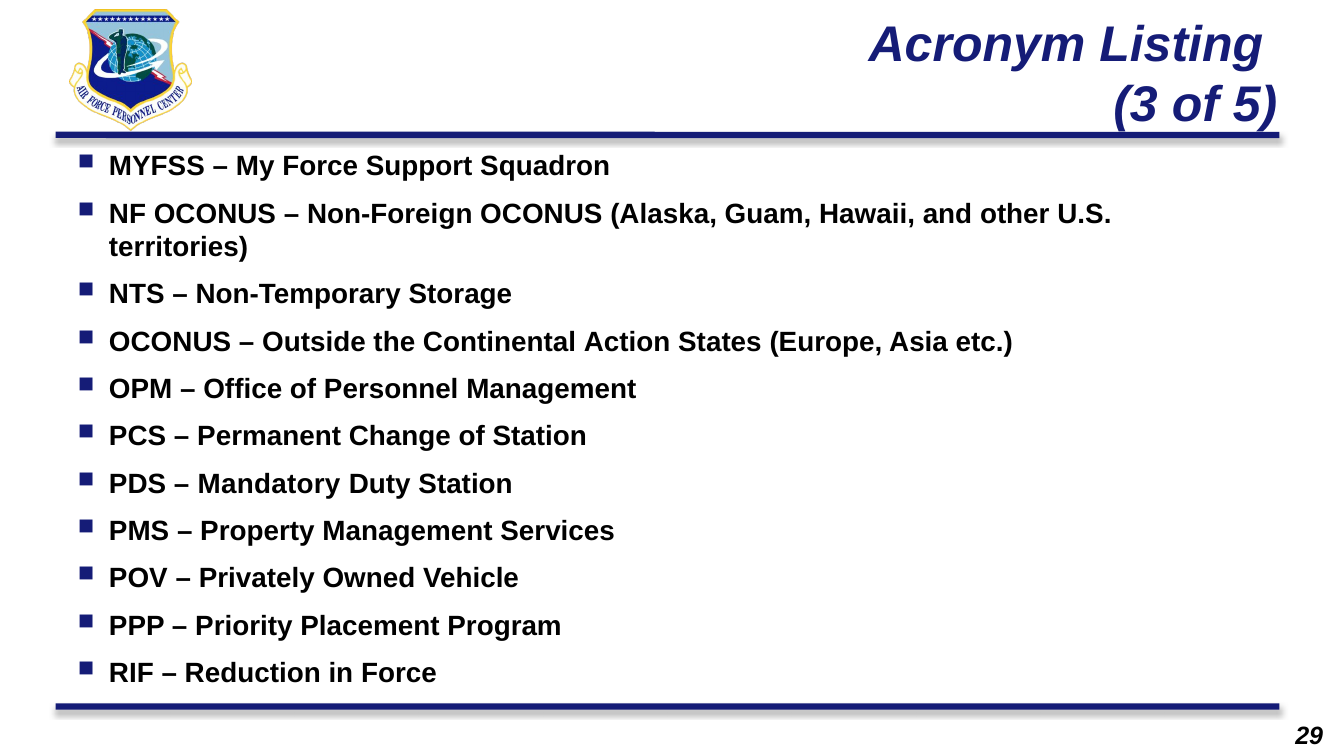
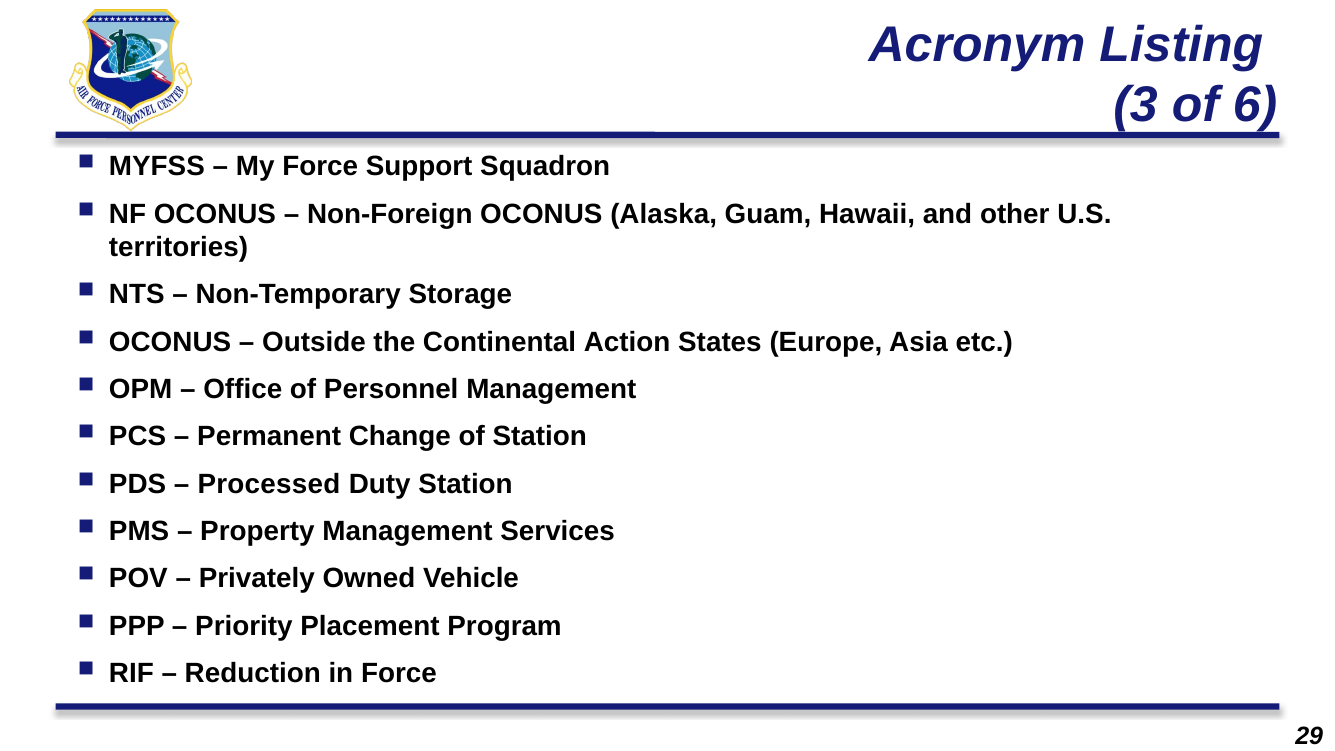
5: 5 -> 6 (1255, 105)
Mandatory: Mandatory -> Processed (269, 484)
